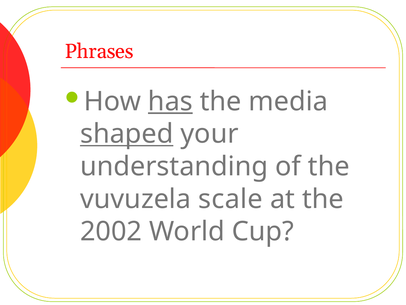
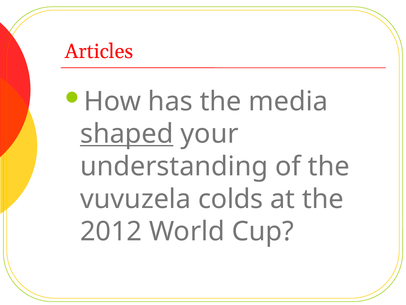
Phrases: Phrases -> Articles (99, 51)
has underline: present -> none (170, 101)
scale: scale -> colds (231, 199)
2002: 2002 -> 2012 (111, 231)
